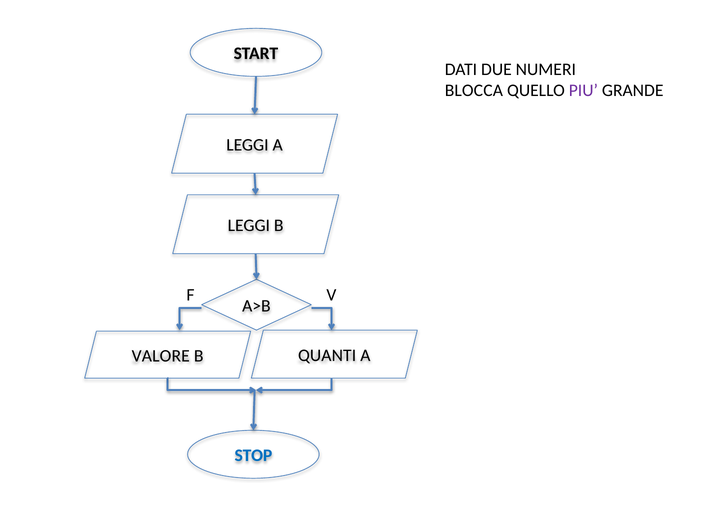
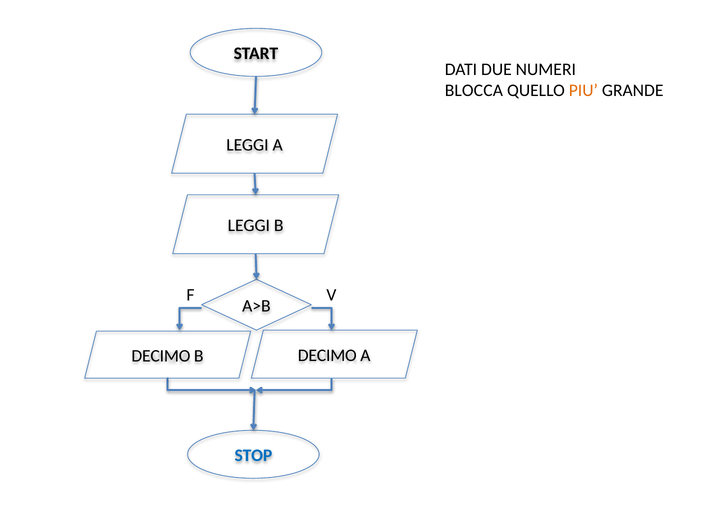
PIU colour: purple -> orange (583, 90)
QUANTI: QUANTI -> DECIMO (327, 355)
VALORE: VALORE -> DECIMO (161, 356)
